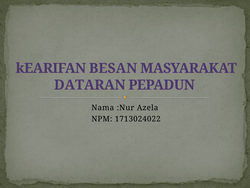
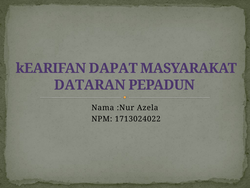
BESAN: BESAN -> DAPAT (113, 68)
